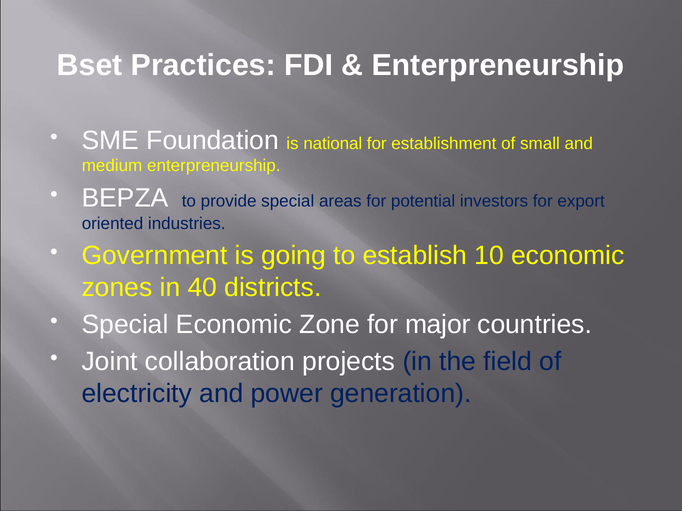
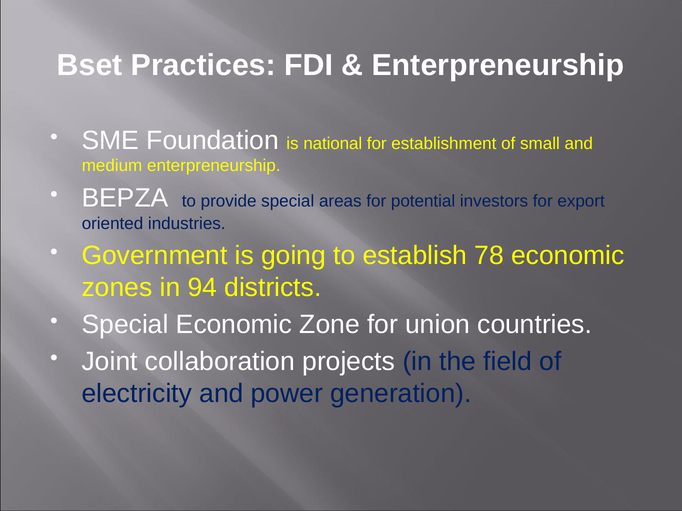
10: 10 -> 78 (489, 256)
40: 40 -> 94 (202, 288)
major: major -> union (438, 325)
